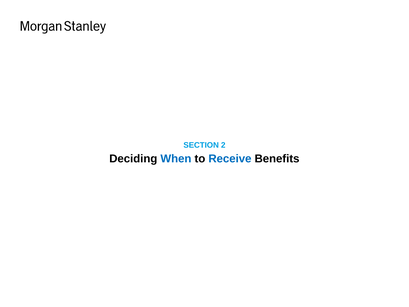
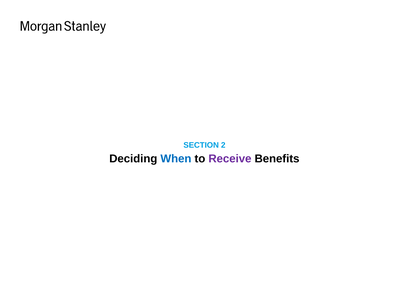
Receive colour: blue -> purple (230, 159)
